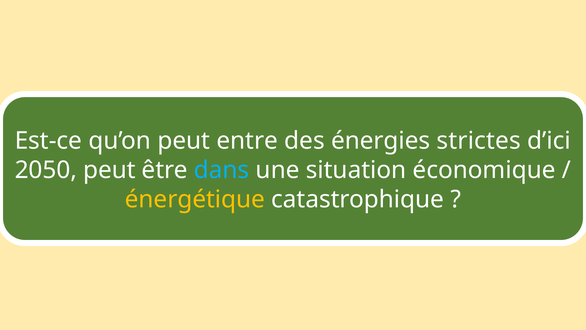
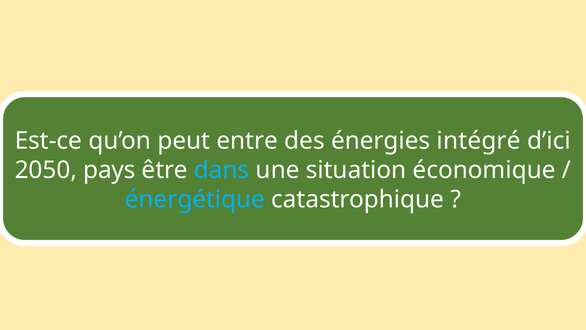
strictes: strictes -> intégré (479, 141)
2050 peut: peut -> pays (109, 170)
énergétique colour: yellow -> light blue (195, 199)
